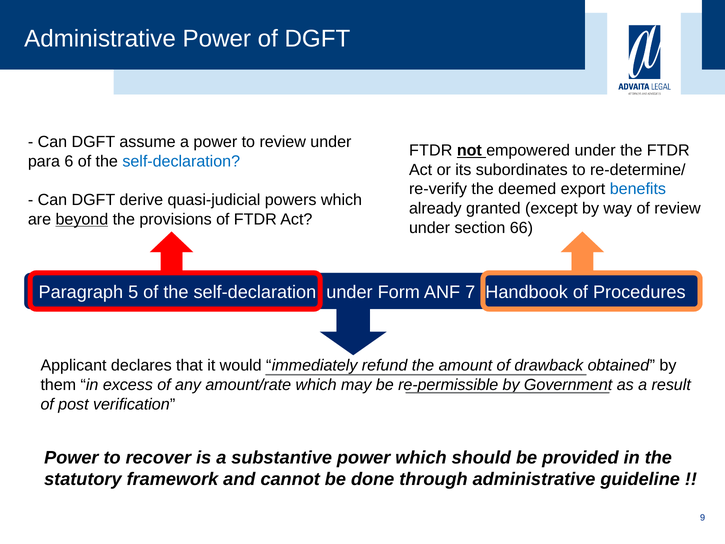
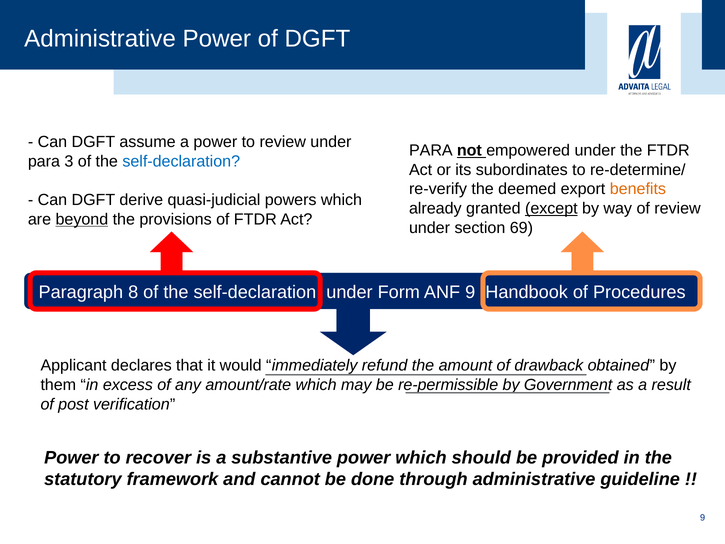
FTDR: FTDR -> PARA (431, 150)
6: 6 -> 3 (69, 161)
benefits colour: blue -> orange (638, 189)
except underline: none -> present (551, 208)
66: 66 -> 69 (521, 228)
5: 5 -> 8 (133, 292)
ANF 7: 7 -> 9 (470, 292)
